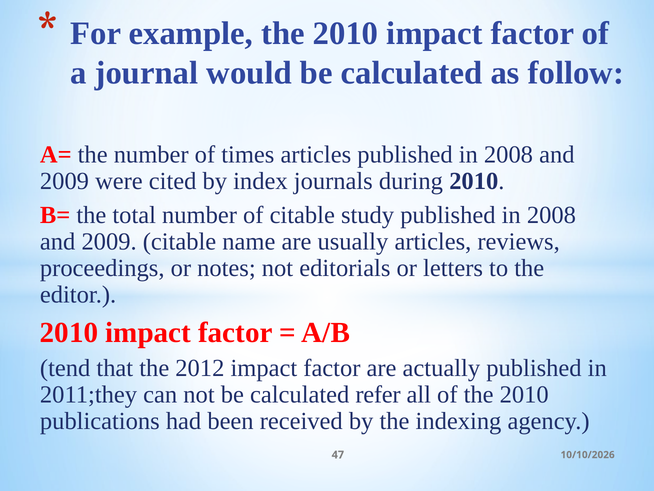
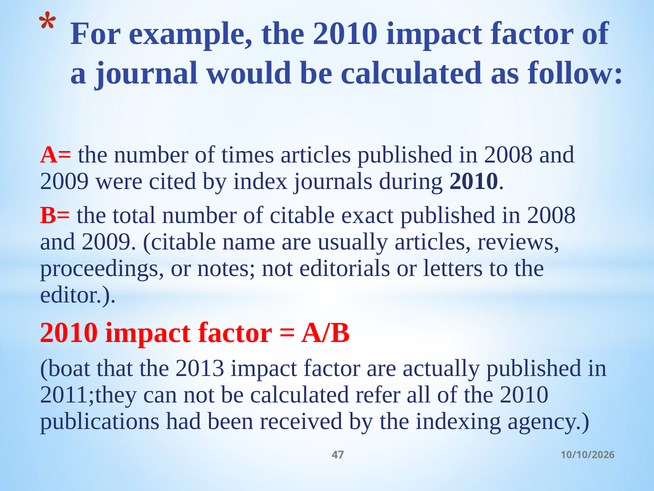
study: study -> exact (367, 215)
tend: tend -> boat (65, 368)
2012: 2012 -> 2013 (200, 368)
